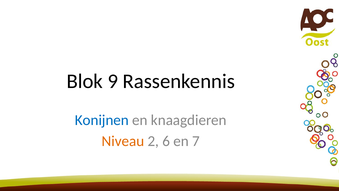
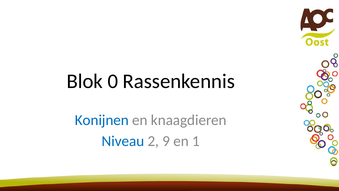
9: 9 -> 0 (113, 81)
Niveau colour: orange -> blue (123, 141)
6: 6 -> 9 (166, 141)
7: 7 -> 1 (196, 141)
